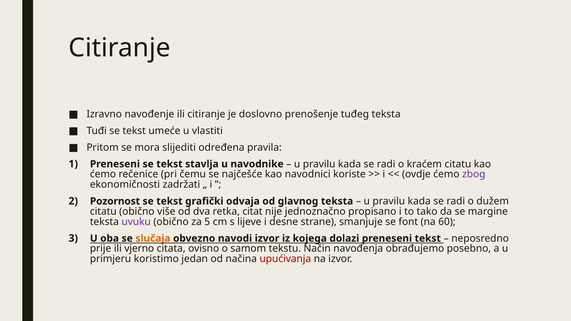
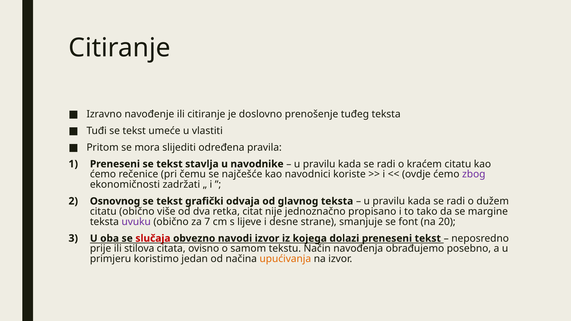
Pozornost: Pozornost -> Osnovnog (115, 201)
5: 5 -> 7 (207, 222)
60: 60 -> 20 (447, 222)
slučaja colour: orange -> red (153, 239)
vjerno: vjerno -> stilova (139, 249)
upućivanja colour: red -> orange (285, 259)
